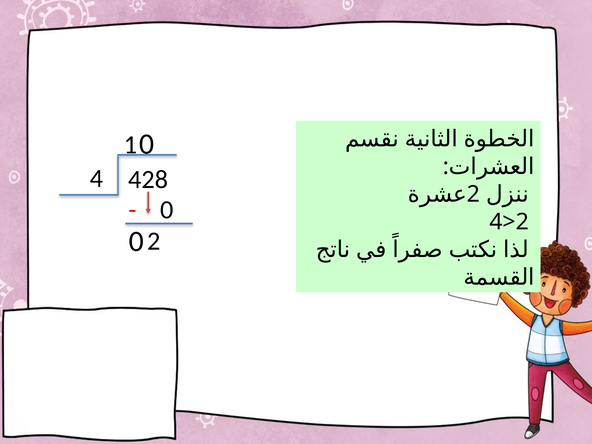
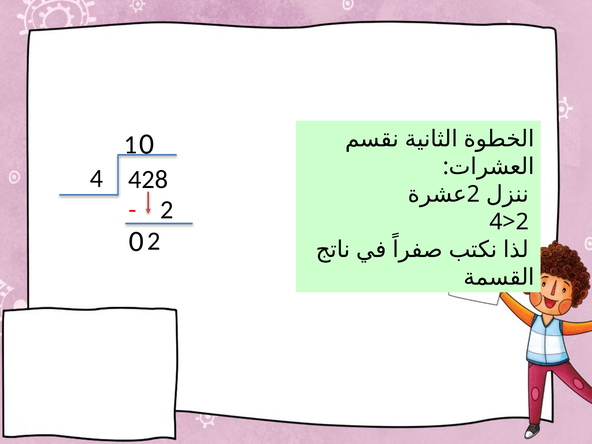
0: 0 -> 2 (167, 210)
